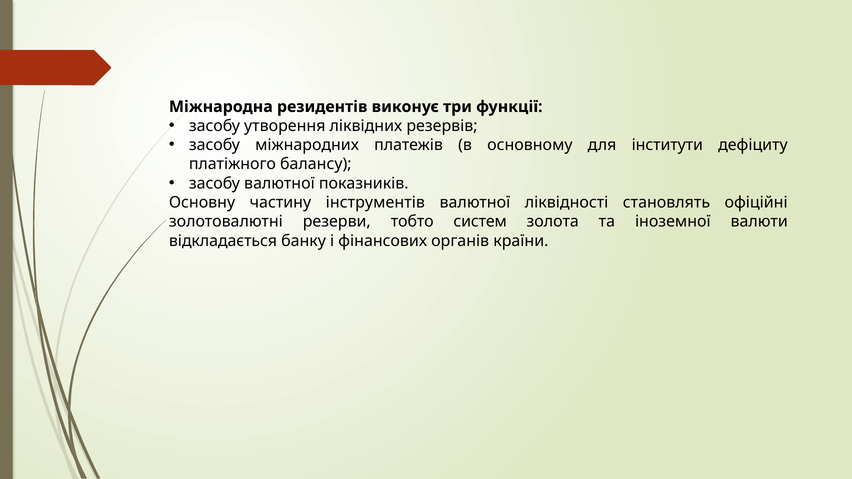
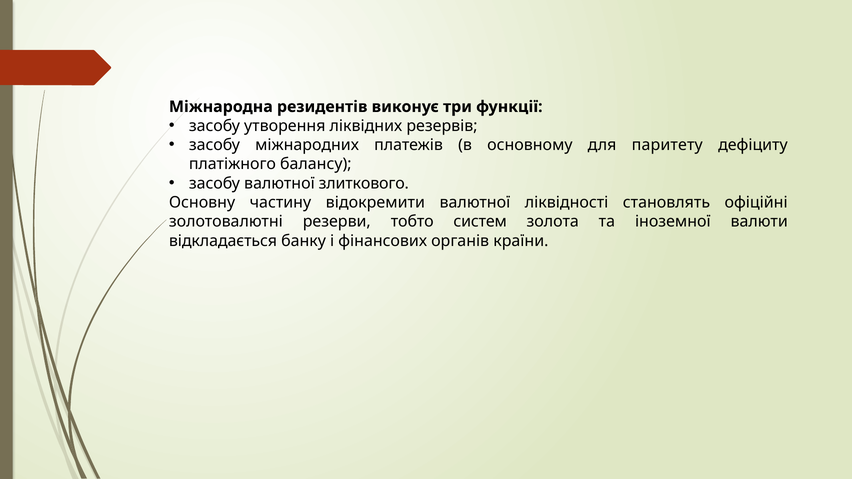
інститути: інститути -> паритету (667, 145)
показників: показників -> злиткового (364, 183)
інструментів: інструментів -> відокремити (375, 203)
